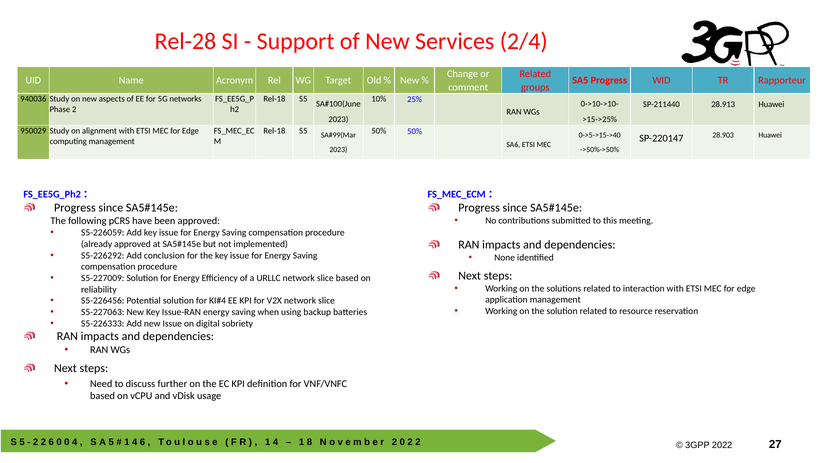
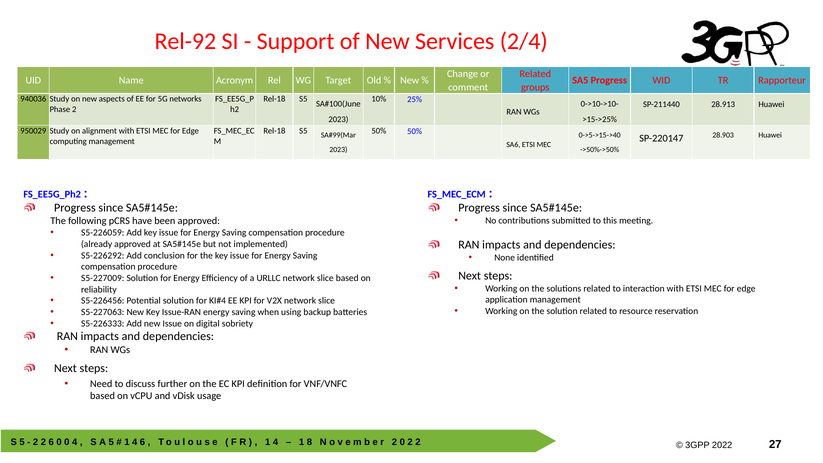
Rel-28: Rel-28 -> Rel-92 (185, 41)
